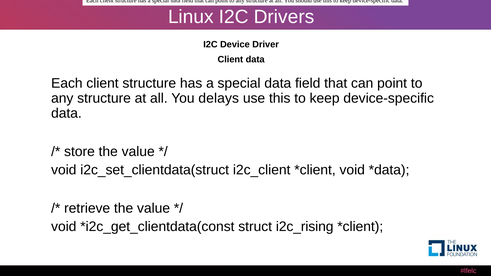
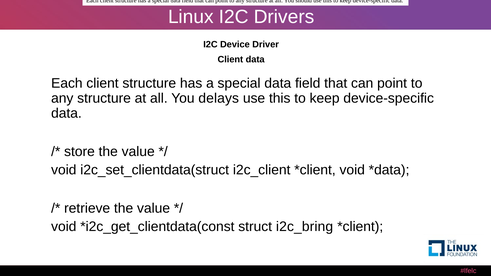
i2c_rising: i2c_rising -> i2c_bring (305, 227)
